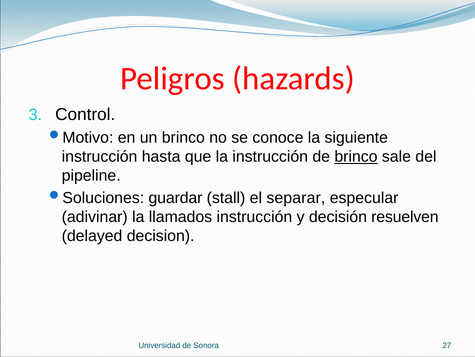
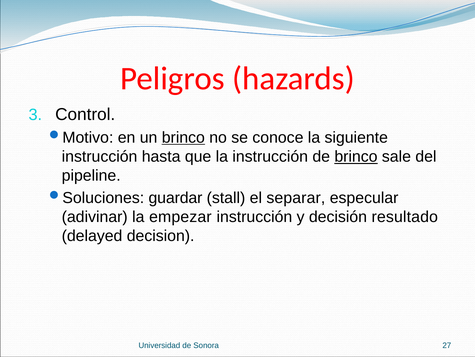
brinco underline: none -> present (183, 137)
llamados: llamados -> empezar (180, 216)
resuelven: resuelven -> resultado (405, 216)
